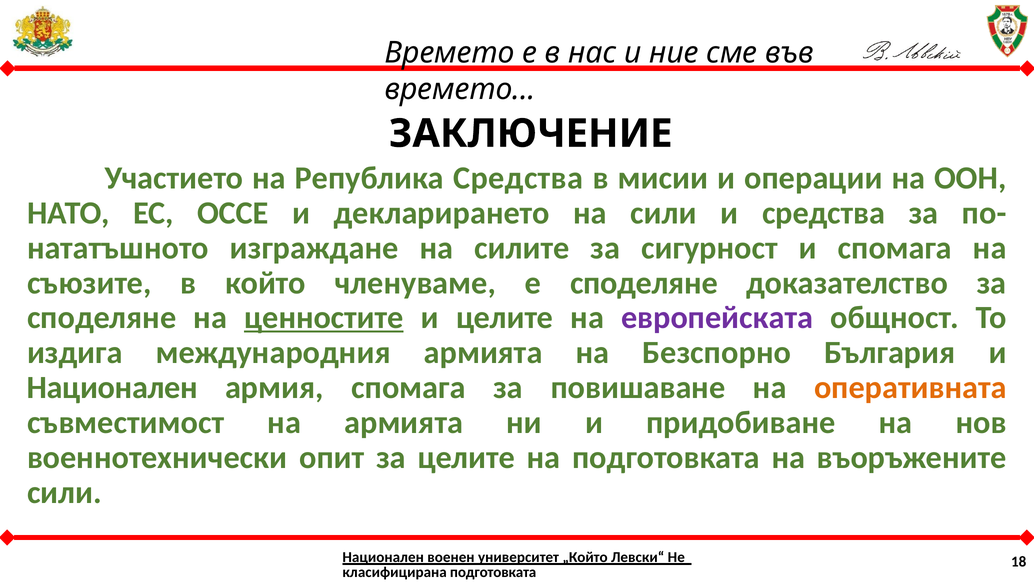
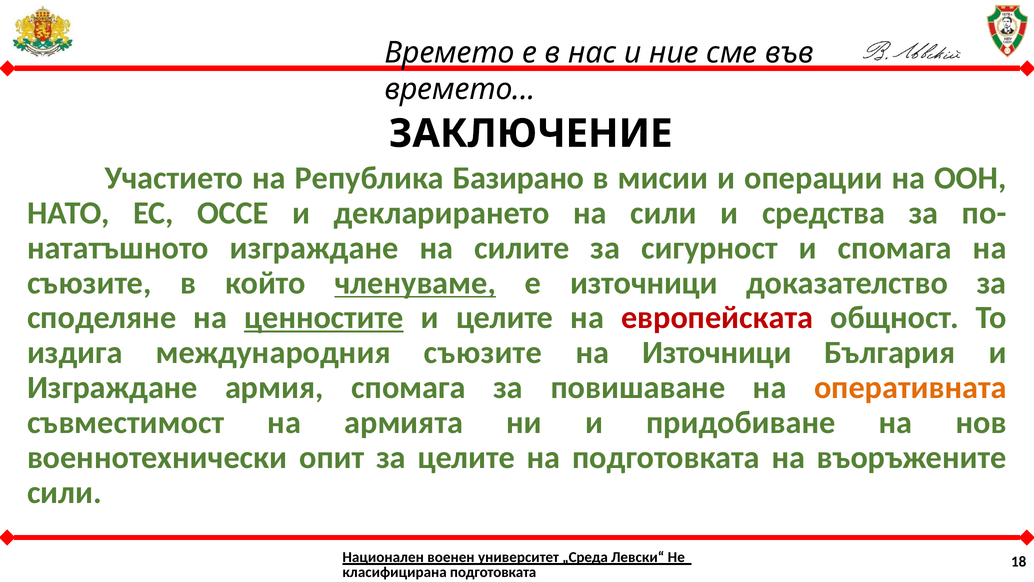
Република Средства: Средства -> Базирано (518, 178)
членуваме underline: none -> present (415, 283)
е споделяне: споделяне -> източници (644, 283)
европейската colour: purple -> red (717, 318)
международния армията: армията -> съюзите (483, 352)
на Безспорно: Безспорно -> Източници (717, 352)
Национален: Национален -> Изграждане (112, 387)
„Който: „Който -> „Среда (585, 557)
